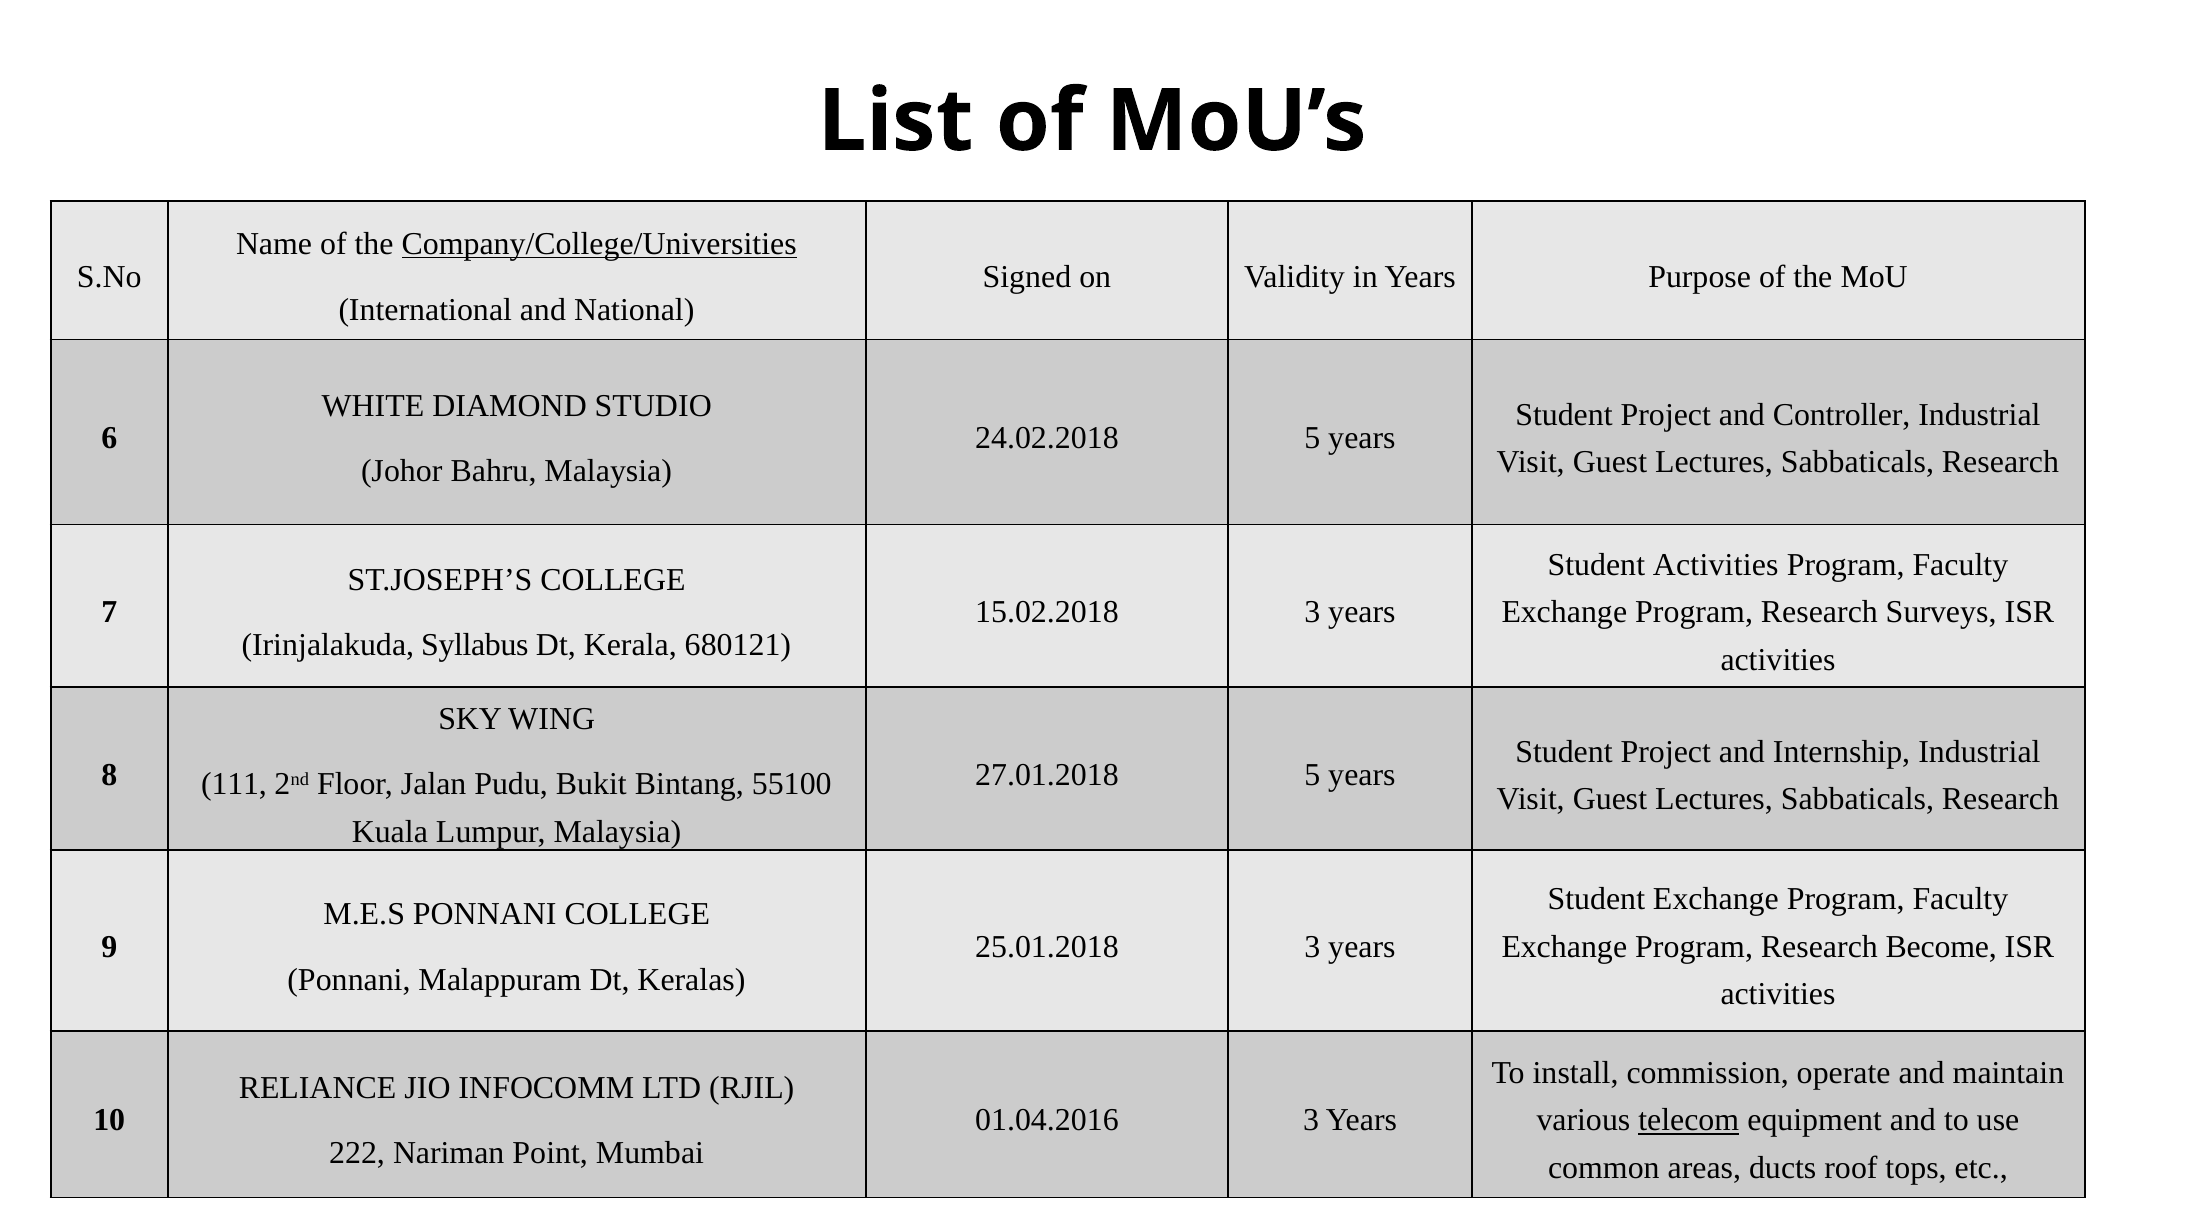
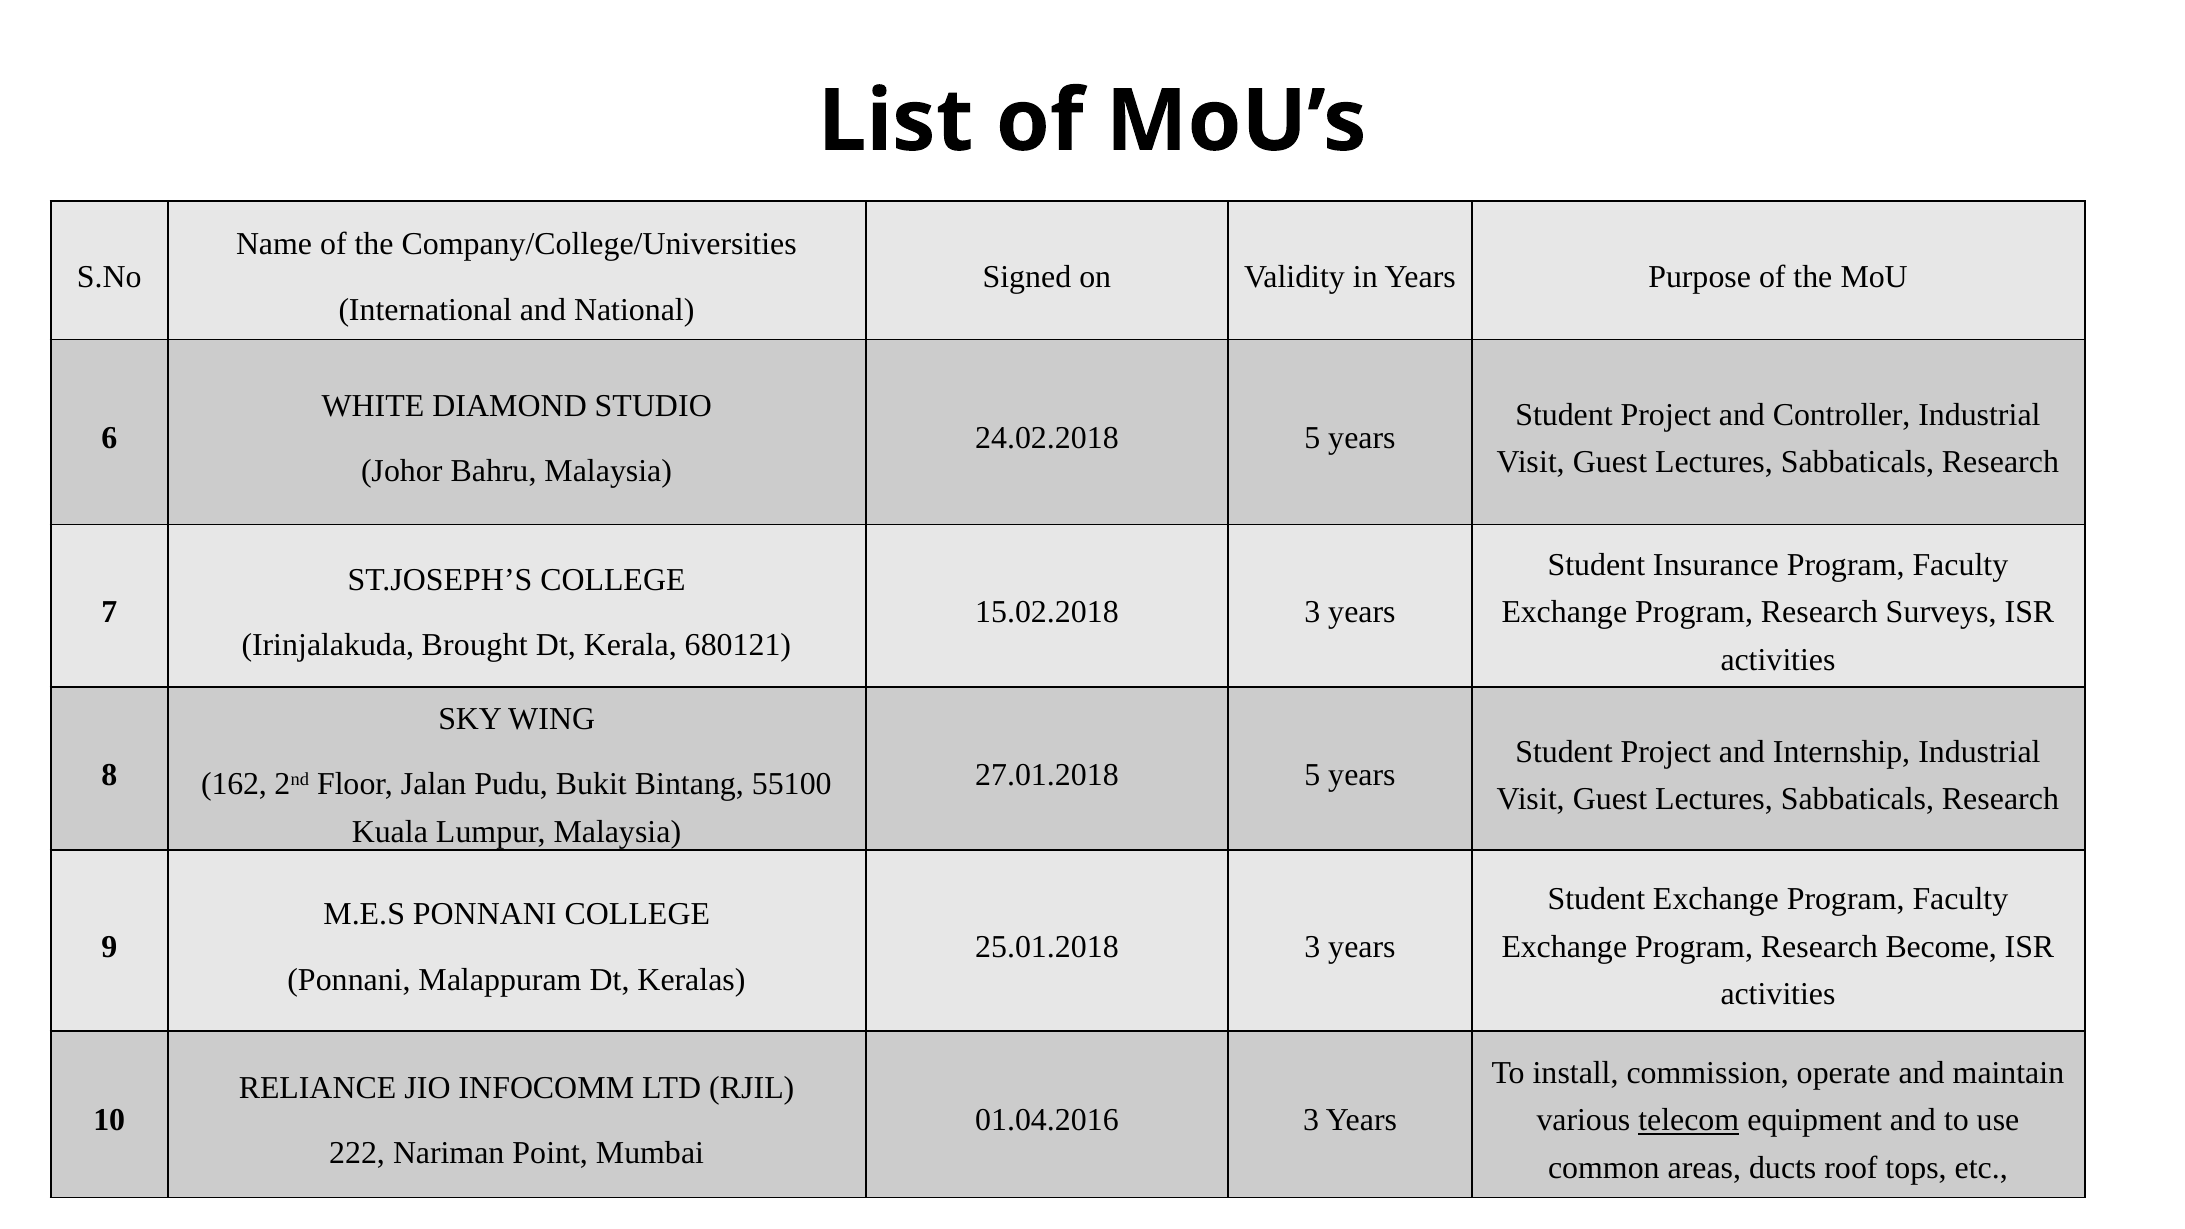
Company/College/Universities underline: present -> none (599, 244)
Student Activities: Activities -> Insurance (1716, 565)
Syllabus: Syllabus -> Brought (475, 645)
111: 111 -> 162 (234, 784)
